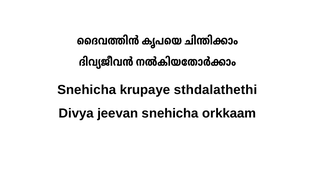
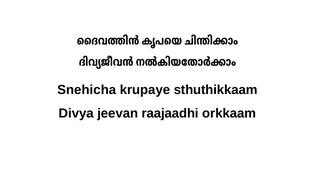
sthdalathethi: sthdalathethi -> sthuthikkaam (216, 90)
jeevan snehicha: snehicha -> raajaadhi (170, 113)
